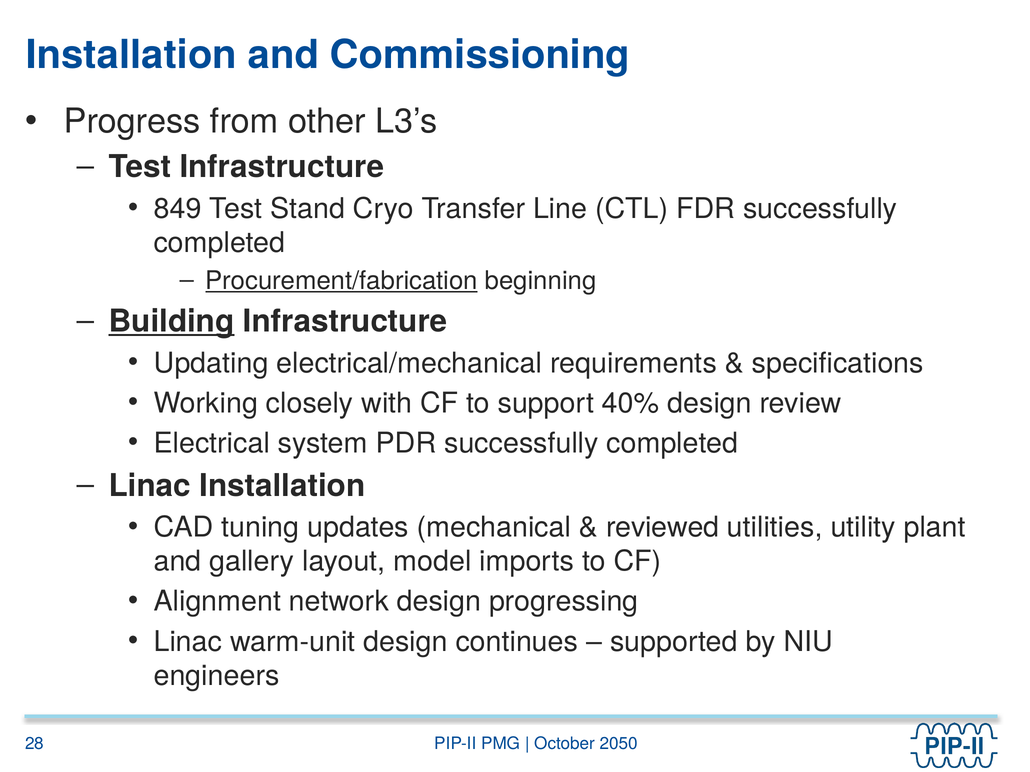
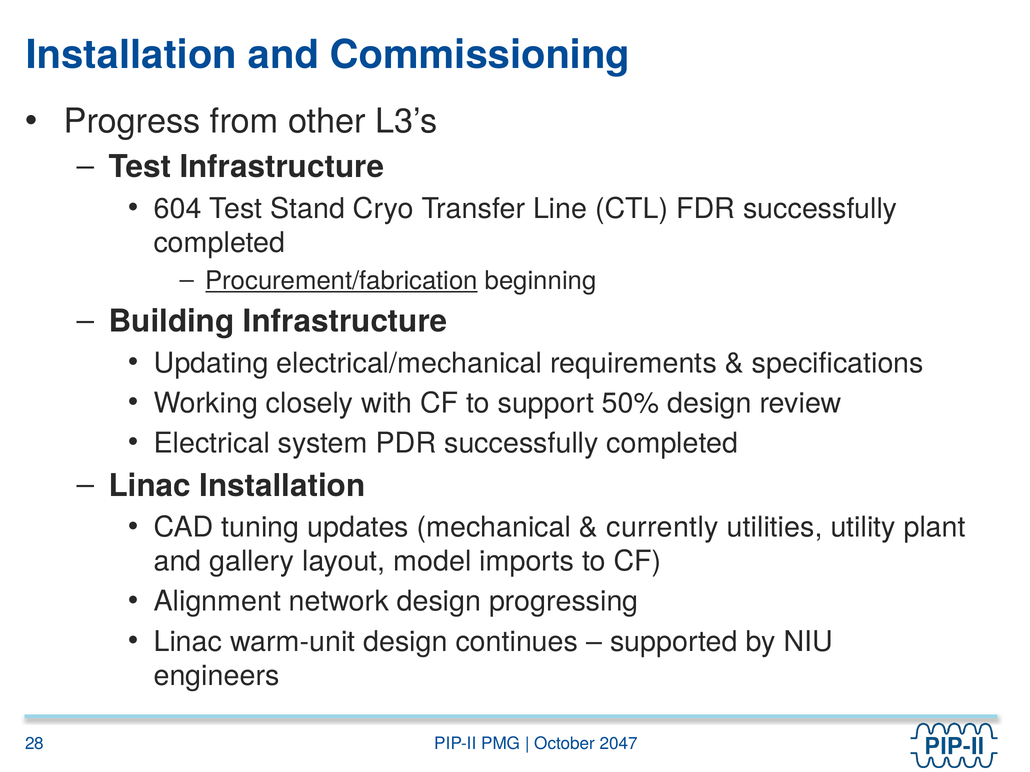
849: 849 -> 604 (178, 209)
Building underline: present -> none (172, 322)
40%: 40% -> 50% (631, 403)
reviewed: reviewed -> currently (662, 528)
2050: 2050 -> 2047 (619, 744)
